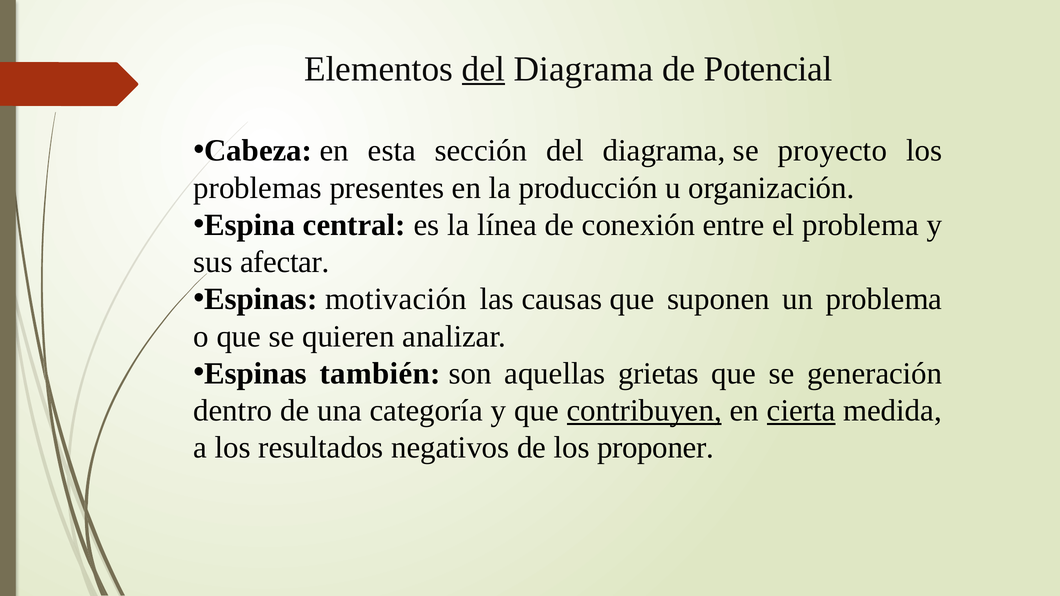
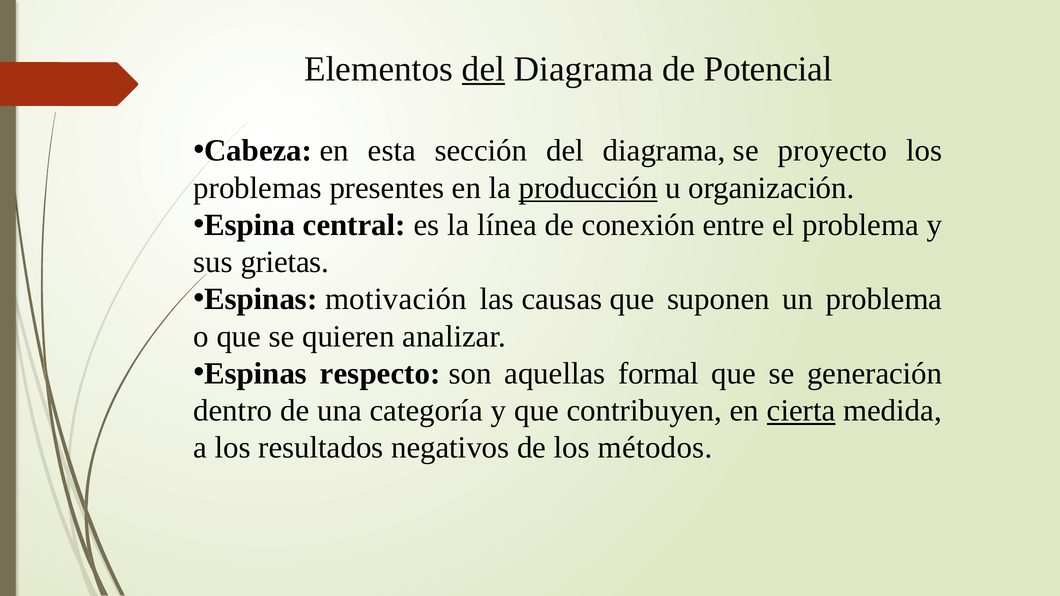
producción underline: none -> present (588, 188)
afectar: afectar -> grietas (285, 262)
también: también -> respecto (380, 374)
grietas: grietas -> formal (659, 374)
contribuyen underline: present -> none (644, 411)
proponer: proponer -> métodos (655, 448)
